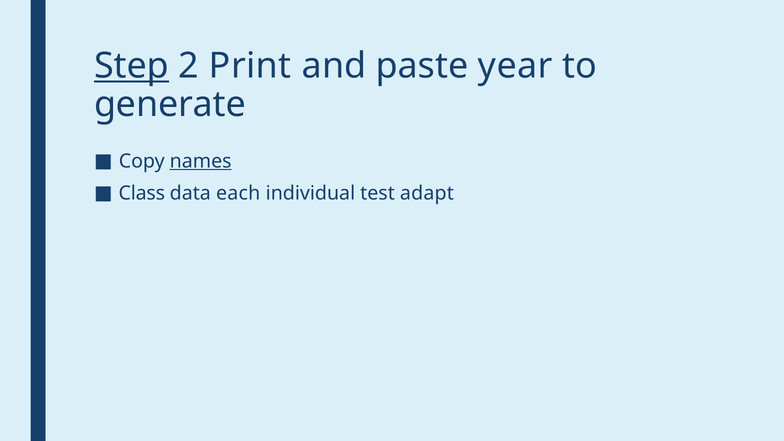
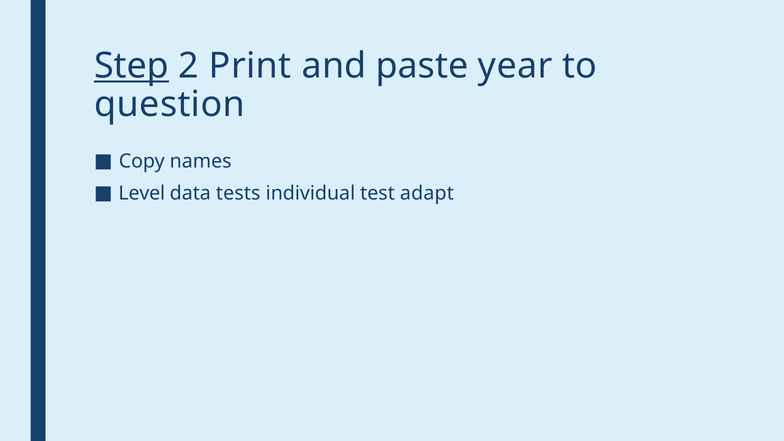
generate: generate -> question (170, 104)
names underline: present -> none (201, 161)
Class: Class -> Level (142, 193)
each: each -> tests (238, 193)
